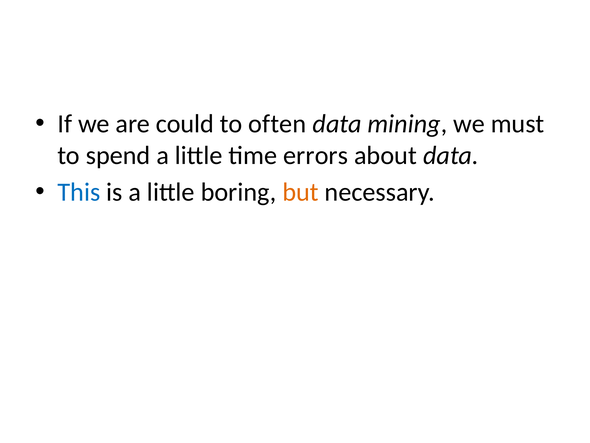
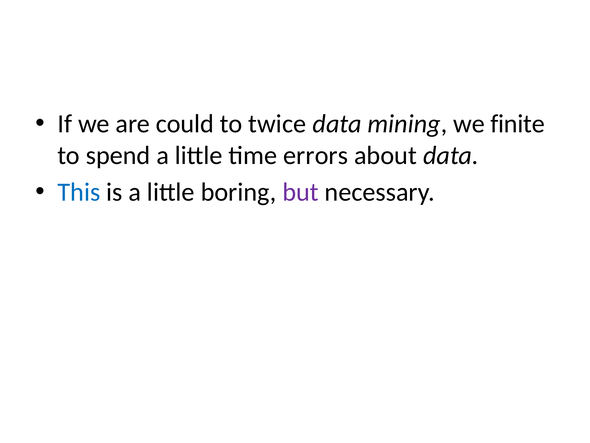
often: often -> twice (277, 124)
must: must -> finite (518, 124)
but colour: orange -> purple (300, 192)
